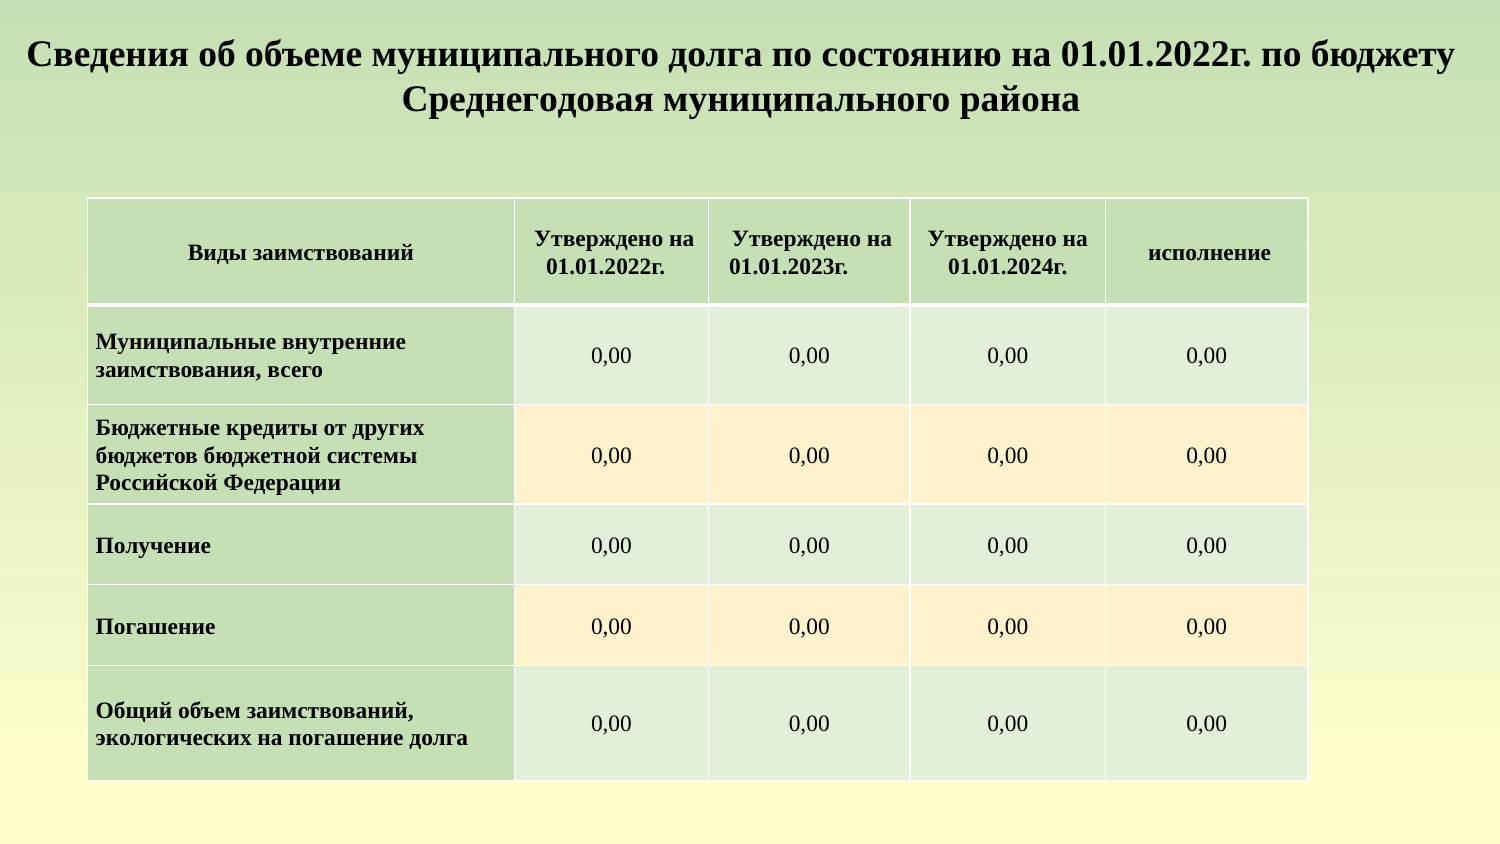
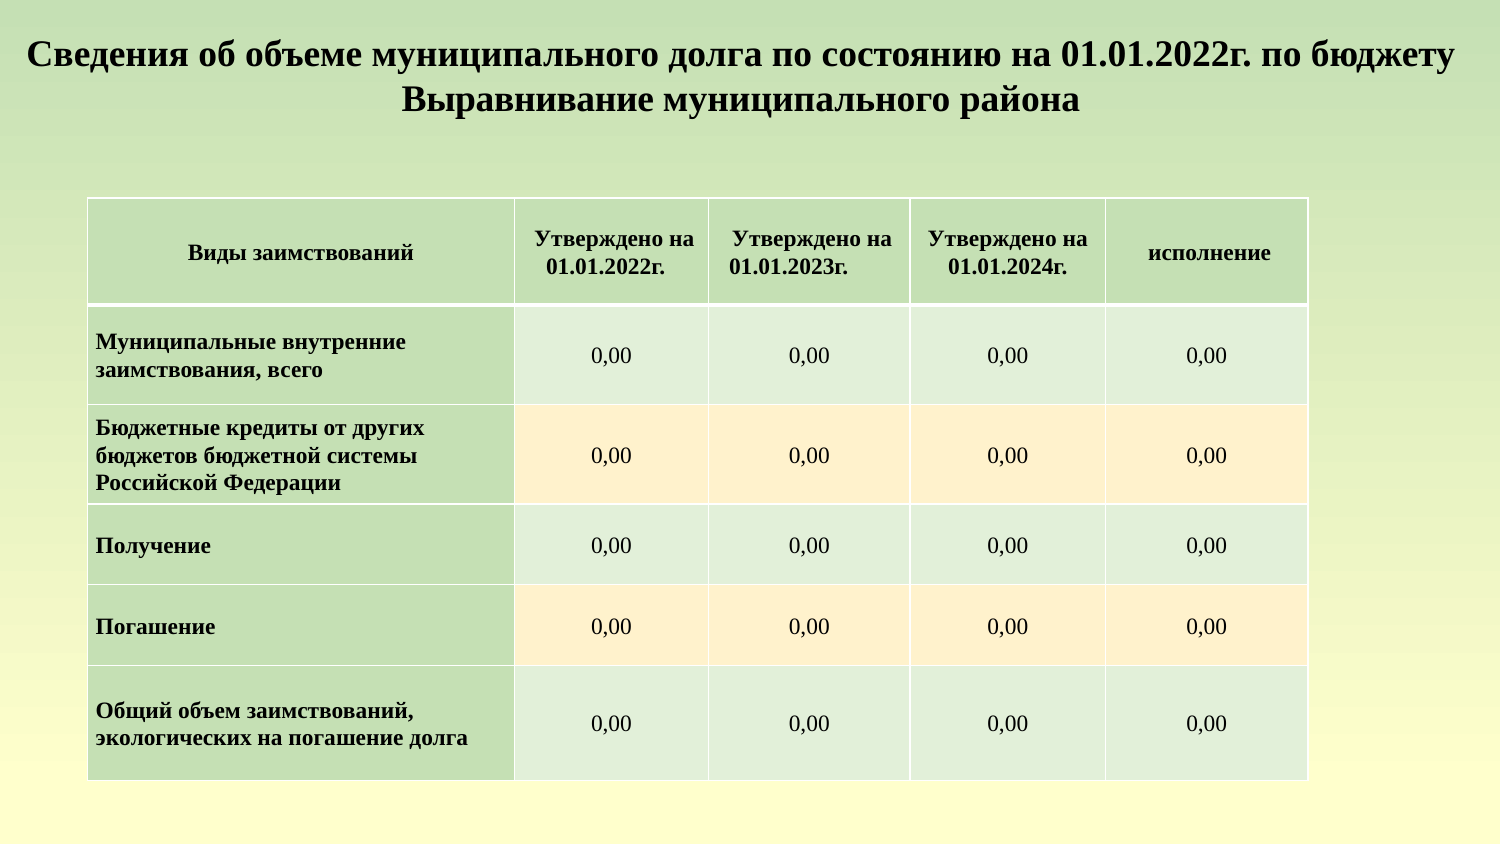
Среднегодовая: Среднегодовая -> Выравнивание (528, 99)
